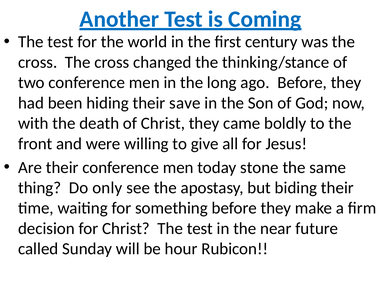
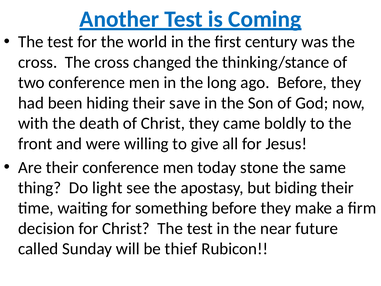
only: only -> light (107, 188)
hour: hour -> thief (181, 249)
